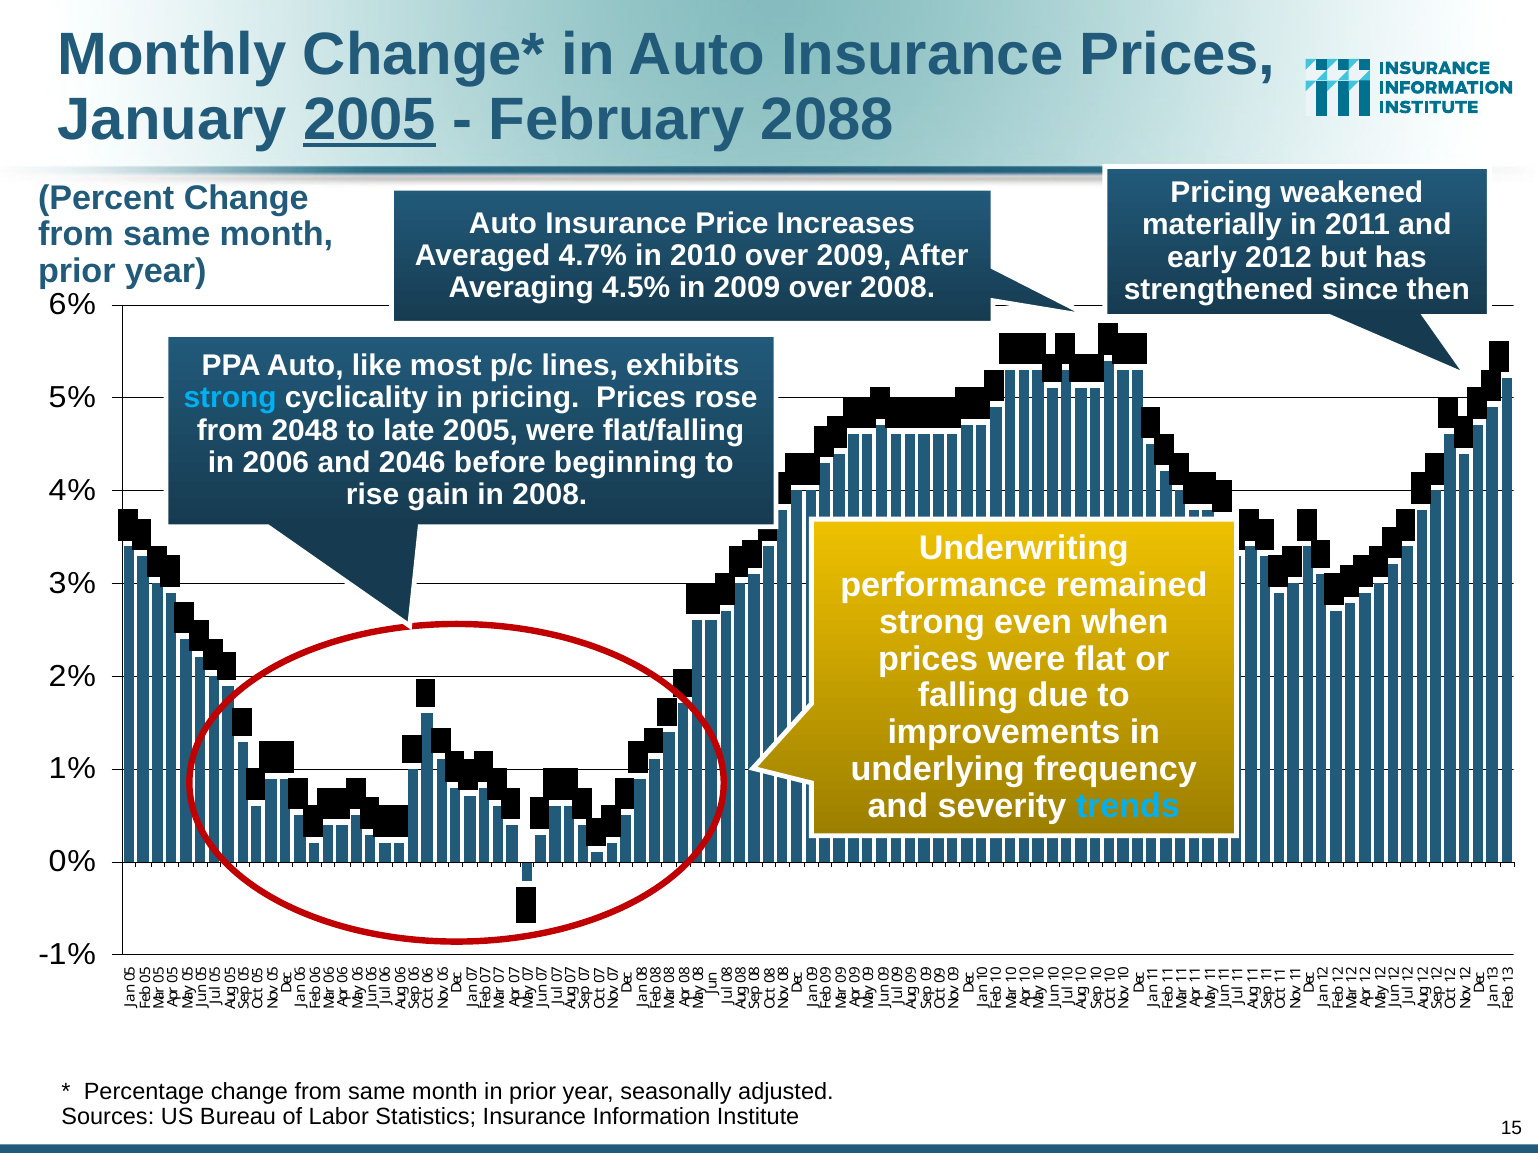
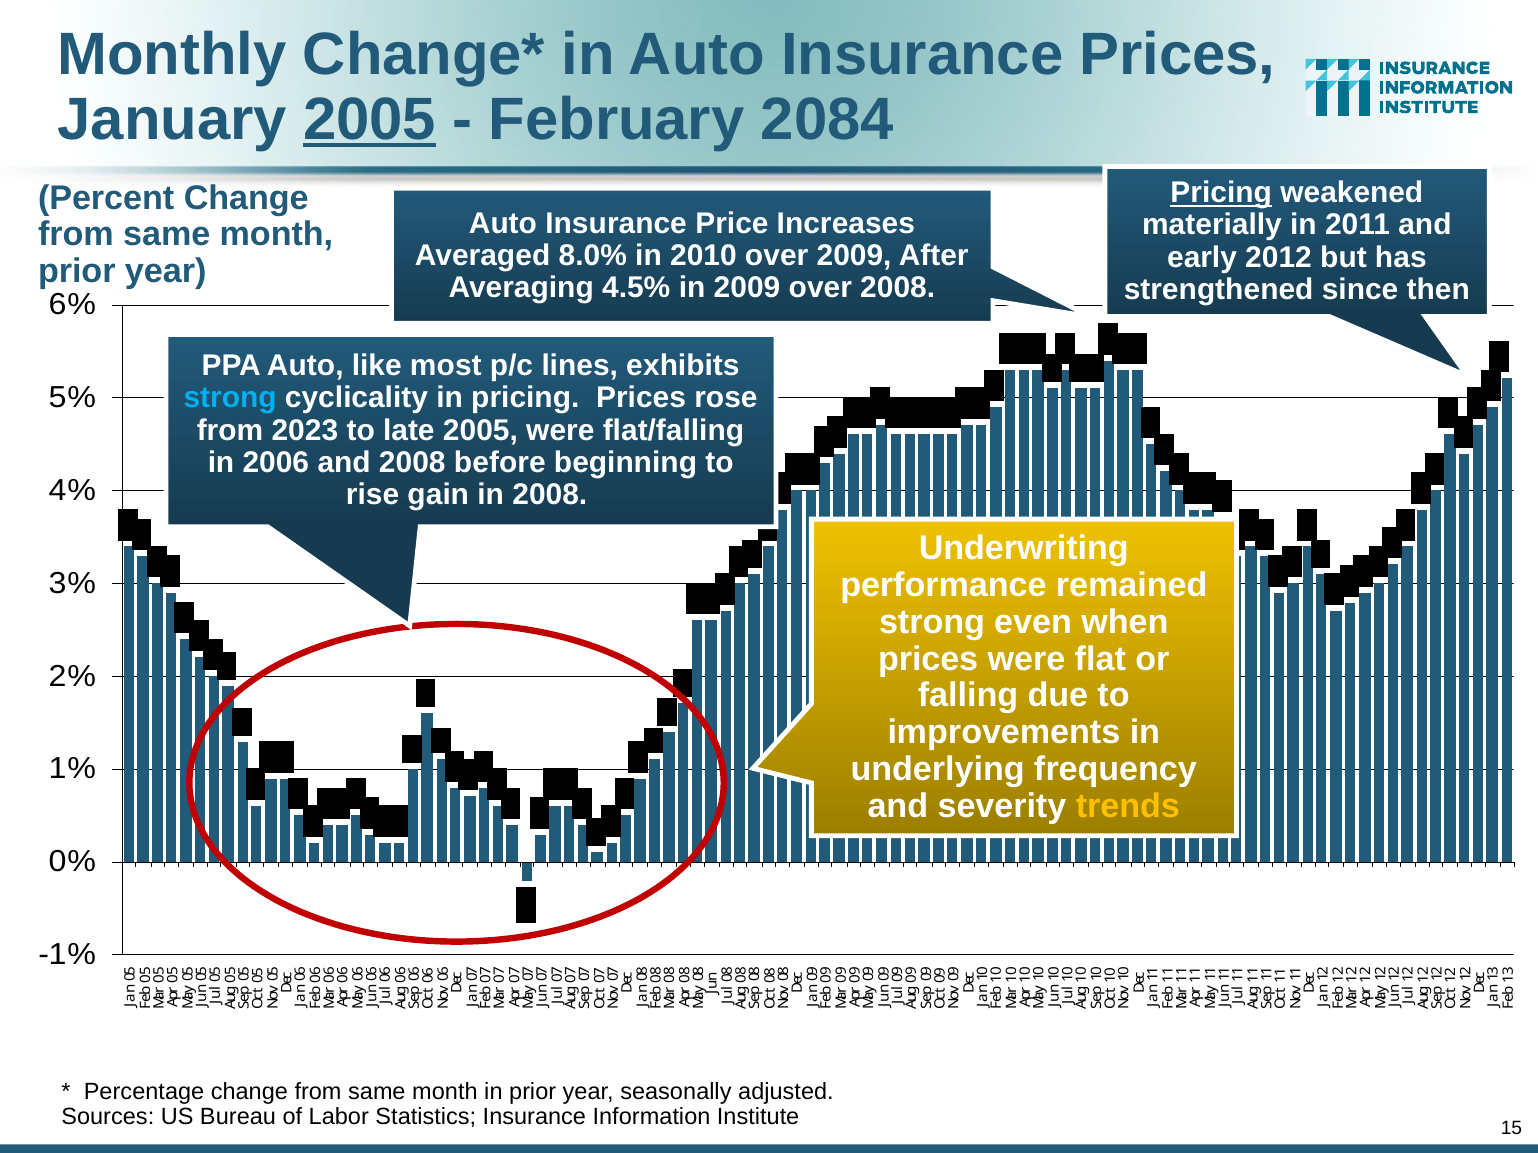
2088: 2088 -> 2084 (827, 119)
Pricing underline: none -> present (1221, 193)
4.7%: 4.7% -> 8.0% (593, 256)
2048: 2048 -> 2023 (305, 431)
and 2046: 2046 -> 2008 (412, 463)
trends colour: light blue -> yellow (1128, 807)
